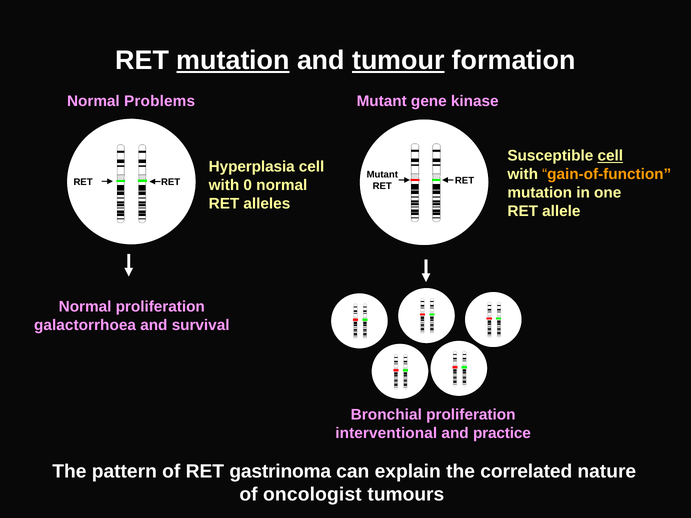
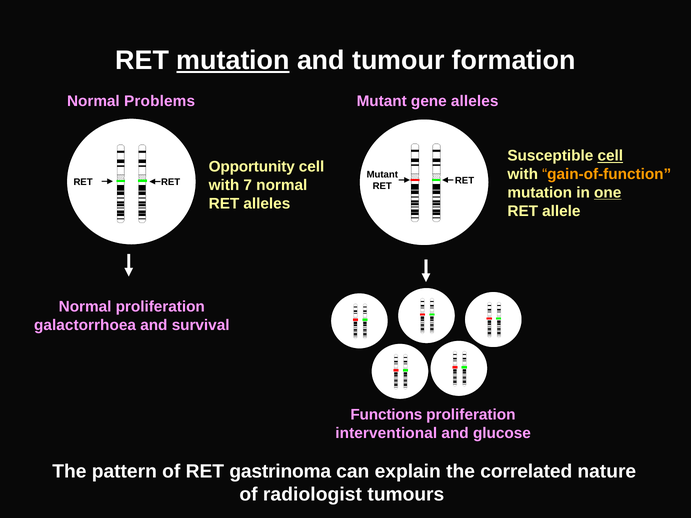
tumour underline: present -> none (398, 61)
gene kinase: kinase -> alleles (475, 101)
Hyperplasia: Hyperplasia -> Opportunity (252, 167)
0: 0 -> 7 (248, 185)
one underline: none -> present (608, 193)
Bronchial: Bronchial -> Functions (386, 415)
practice: practice -> glucose (502, 433)
oncologist: oncologist -> radiologist (312, 495)
